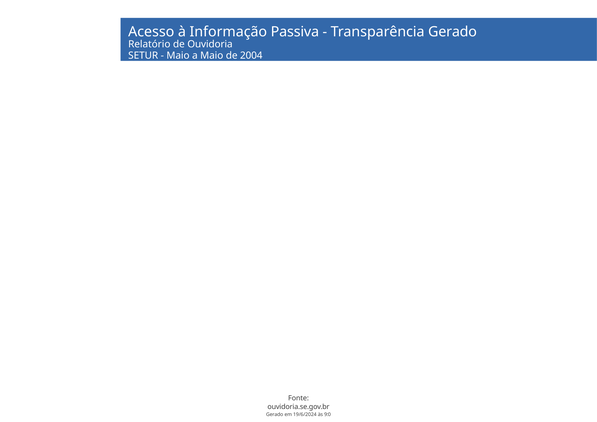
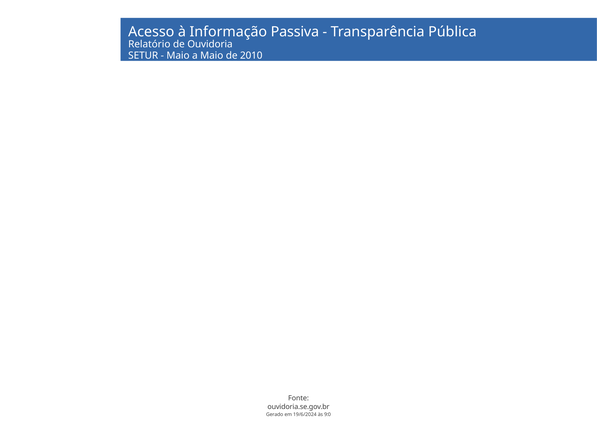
Transparência Gerado: Gerado -> Pública (452, 32)
2004: 2004 -> 2010 (251, 56)
